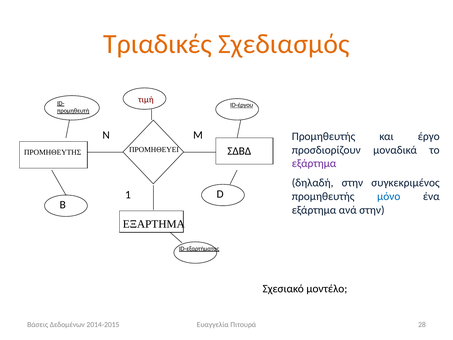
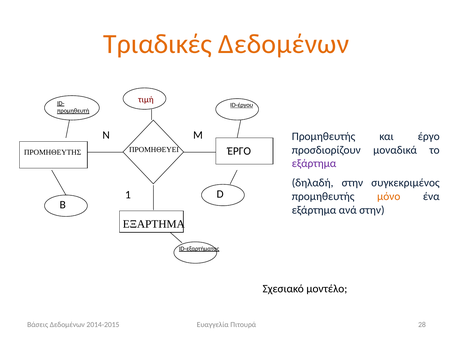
Τριαδικές Σχεδιασμός: Σχεδιασμός -> Δεδομένων (284, 44)
ΣΔΒΔ: ΣΔΒΔ -> ΈΡΓΟ (239, 151)
μόνο colour: blue -> orange (389, 196)
